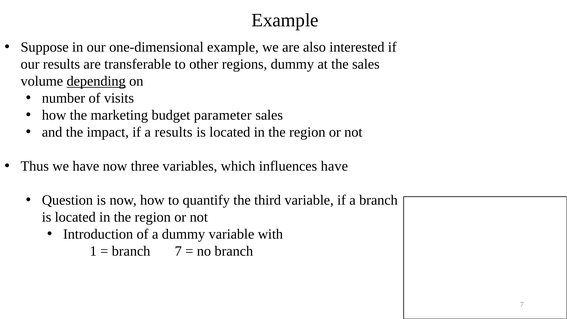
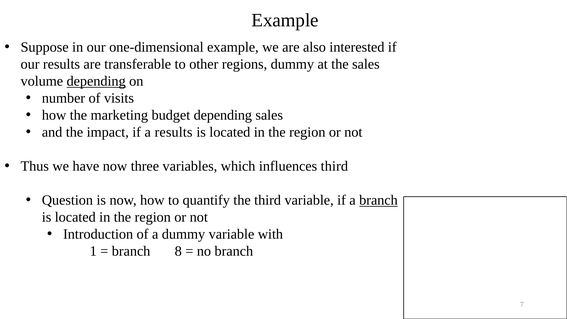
budget parameter: parameter -> depending (223, 115)
influences have: have -> third (334, 166)
branch underline: none -> present (378, 200)
branch 7: 7 -> 8 (178, 251)
